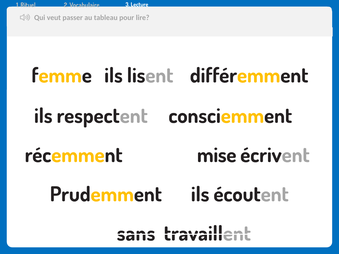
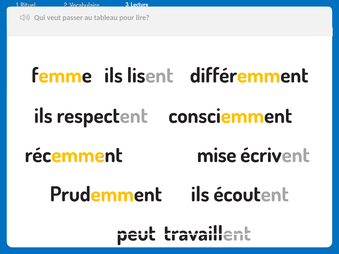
sans: sans -> peut (136, 234)
